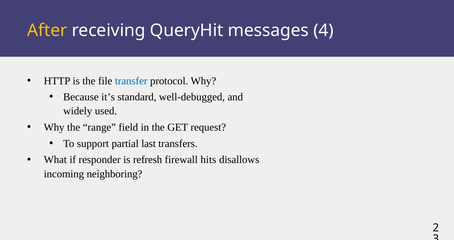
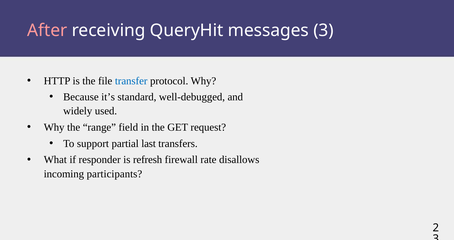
After colour: yellow -> pink (47, 30)
messages 4: 4 -> 3 (324, 30)
hits: hits -> rate (208, 160)
neighboring: neighboring -> participants (114, 174)
